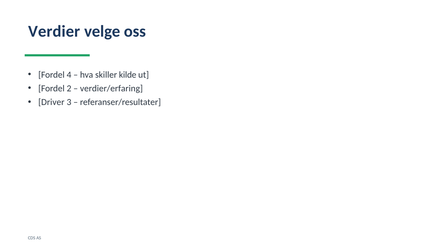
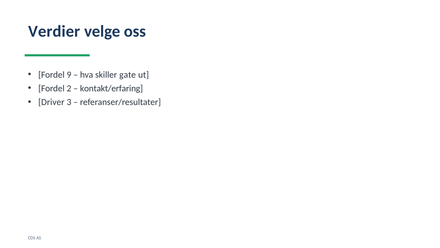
4: 4 -> 9 (69, 75)
kilde: kilde -> gate (128, 75)
verdier/erfaring: verdier/erfaring -> kontakt/erfaring (111, 88)
